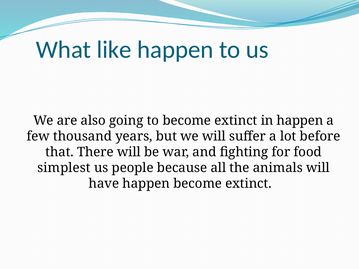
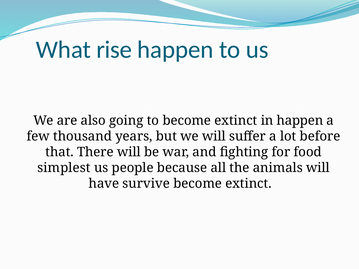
like: like -> rise (114, 50)
have happen: happen -> survive (146, 184)
